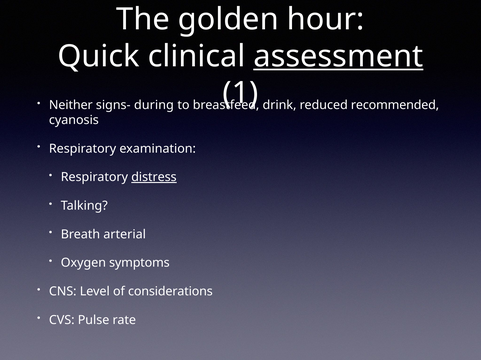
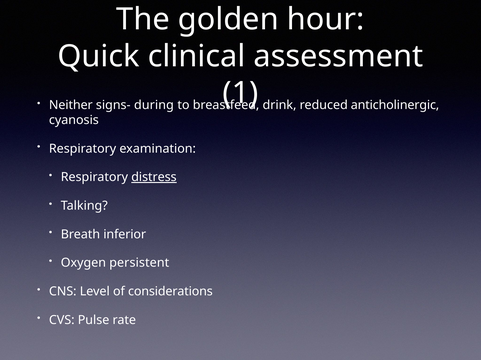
assessment underline: present -> none (338, 56)
recommended: recommended -> anticholinergic (395, 105)
arterial: arterial -> inferior (125, 235)
symptoms: symptoms -> persistent (139, 263)
